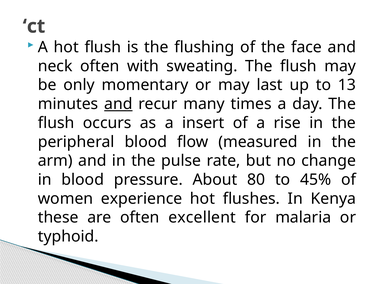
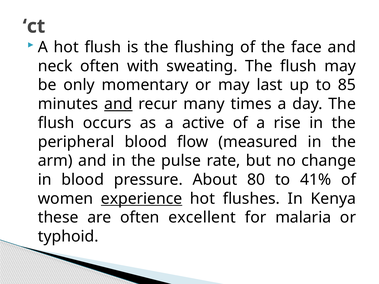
13: 13 -> 85 (347, 85)
insert: insert -> active (203, 123)
45%: 45% -> 41% (316, 180)
experience underline: none -> present (142, 199)
